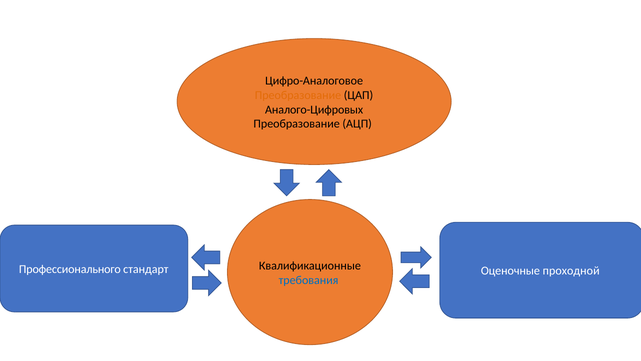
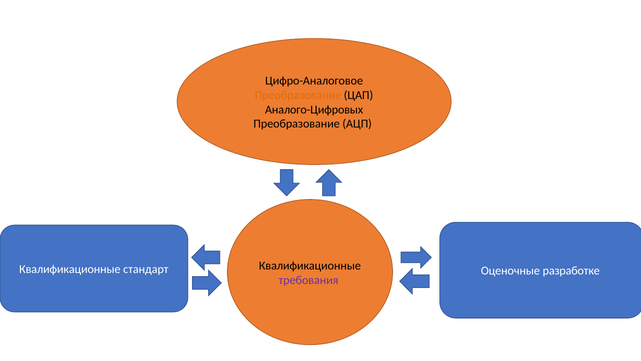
Профессионального: Профессионального -> Квалификационные (70, 269)
проходной: проходной -> разработке (571, 271)
требования colour: blue -> purple (309, 280)
